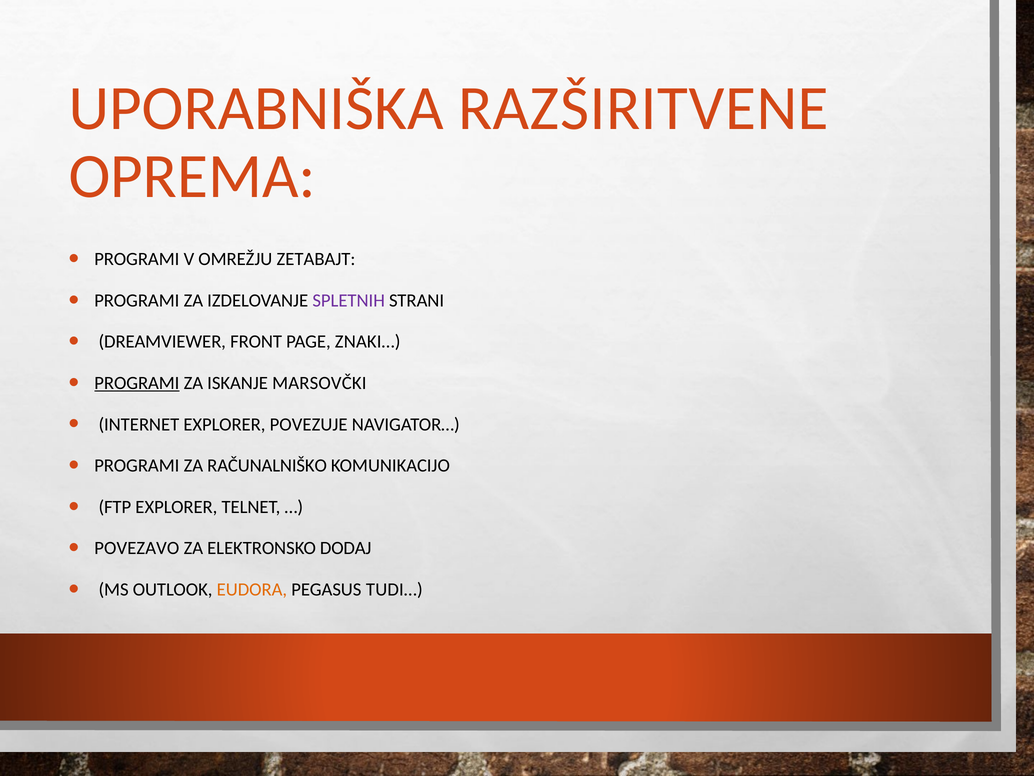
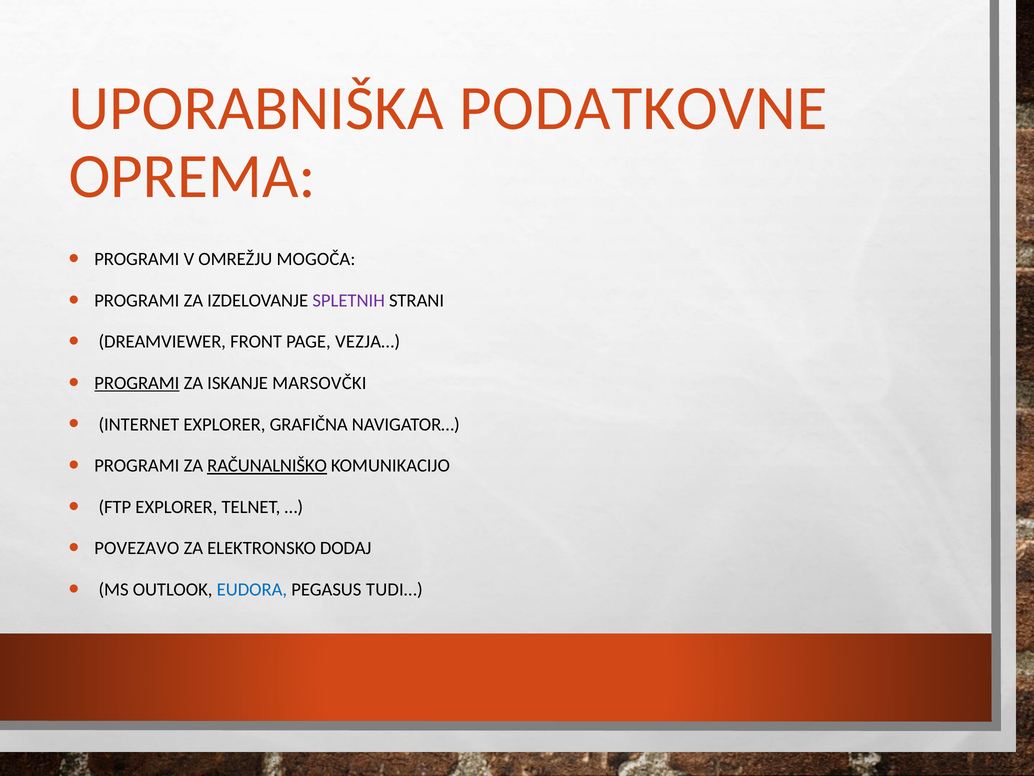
RAZŠIRITVENE: RAZŠIRITVENE -> PODATKOVNE (643, 108)
ZETABAJT: ZETABAJT -> MOGOČA (316, 259)
ZNAKI…: ZNAKI… -> VEZJA… (368, 342)
POVEZUJE: POVEZUJE -> GRAFIČNA (309, 424)
RAČUNALNIŠKO underline: none -> present (267, 465)
EUDORA colour: orange -> blue (252, 589)
